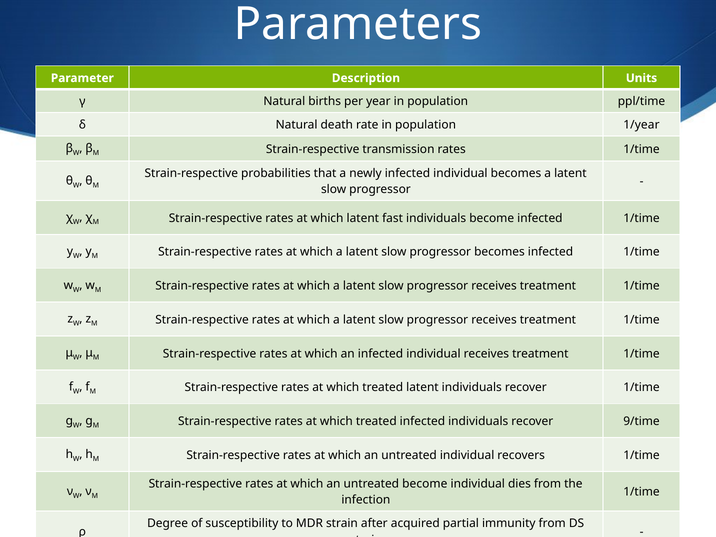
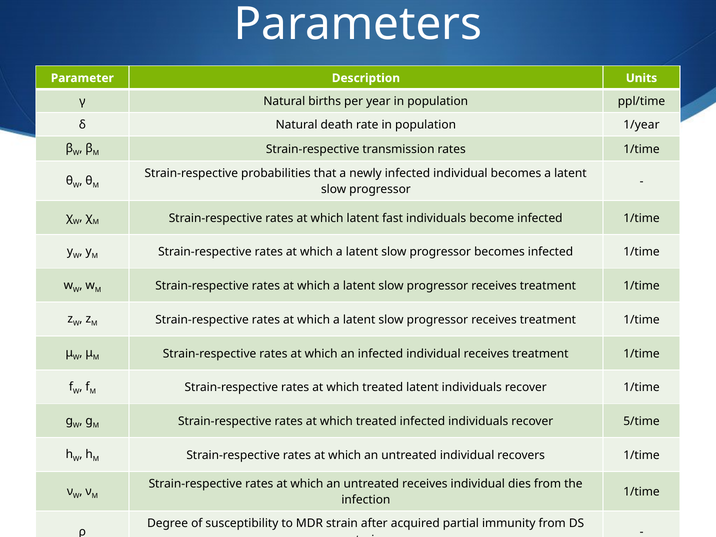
9/time: 9/time -> 5/time (641, 421)
untreated become: become -> receives (425, 484)
